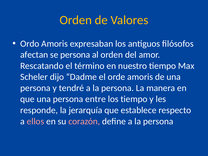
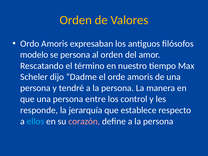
afectan: afectan -> modelo (34, 55)
los tiempo: tiempo -> control (134, 99)
ellos colour: pink -> light blue (35, 121)
